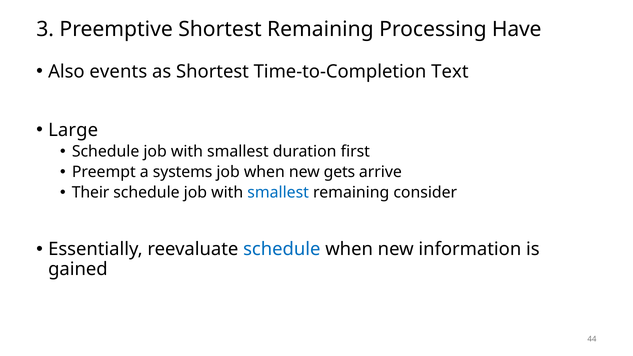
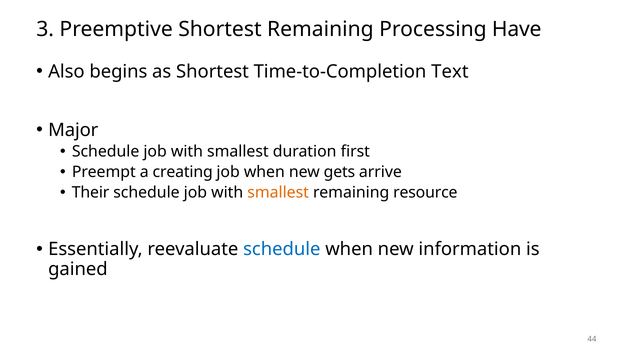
events: events -> begins (118, 72)
Large: Large -> Major (73, 130)
systems: systems -> creating (183, 172)
smallest colour: blue -> orange (278, 193)
consider: consider -> resource (425, 193)
